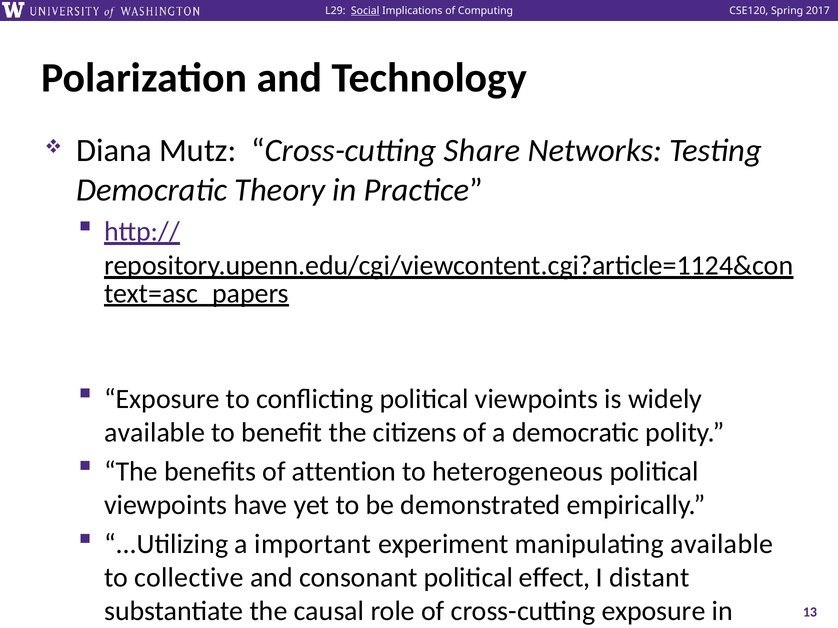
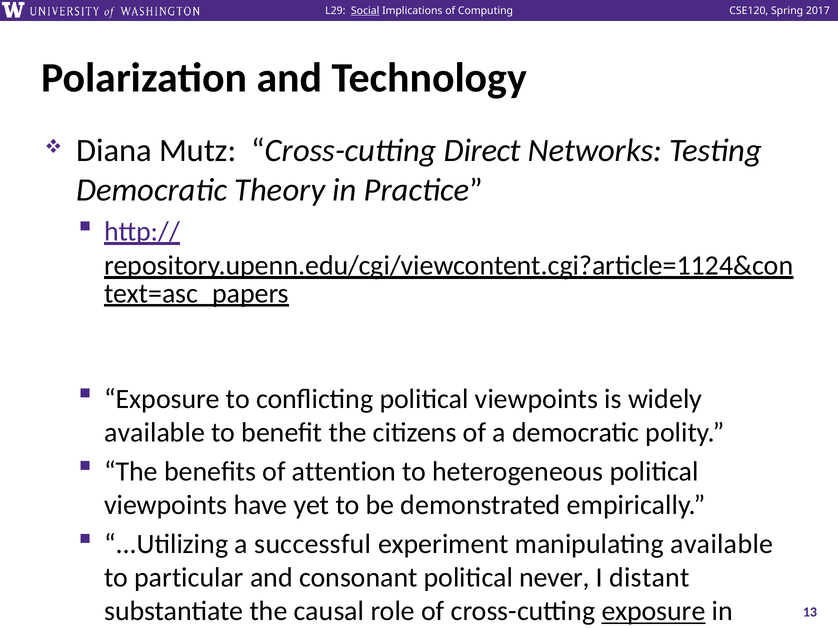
Share: Share -> Direct (482, 151)
important: important -> successful (313, 545)
collective: collective -> particular (189, 578)
effect: effect -> never (555, 578)
exposure underline: none -> present (653, 612)
